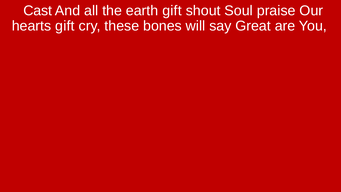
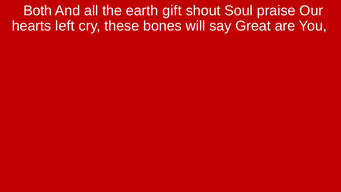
Cast: Cast -> Both (38, 11)
hearts gift: gift -> left (65, 26)
